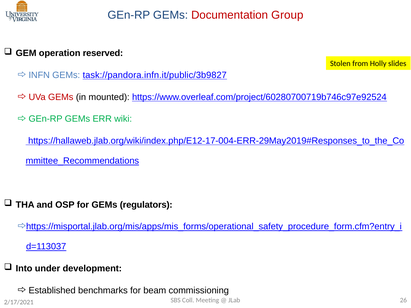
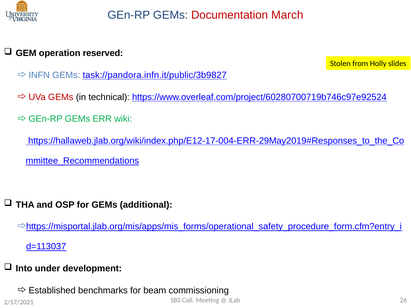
Group: Group -> March (287, 15)
mounted: mounted -> technical (109, 97)
regulators: regulators -> additional (146, 205)
